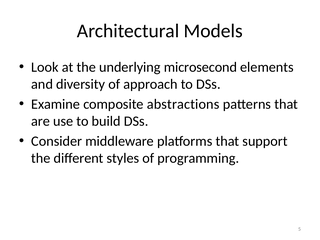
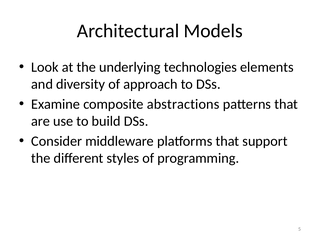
microsecond: microsecond -> technologies (200, 67)
